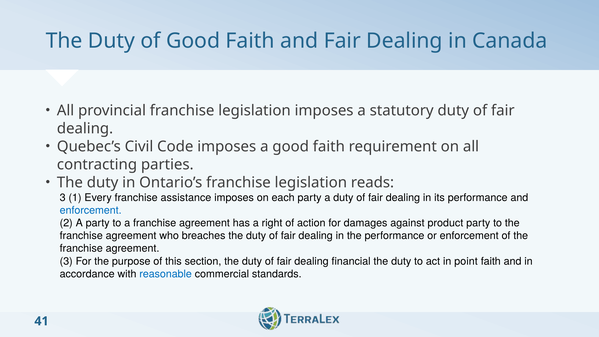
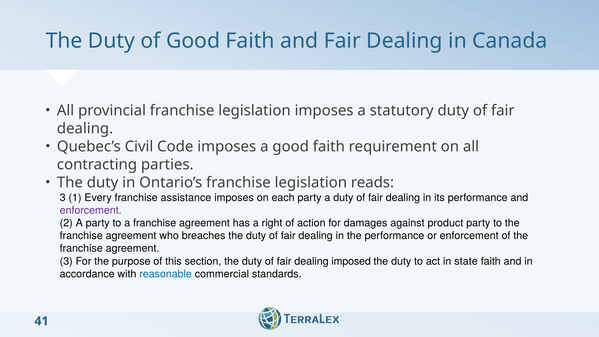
enforcement colour: blue -> purple (91, 210)
financial: financial -> imposed (351, 261)
point: point -> state (466, 261)
